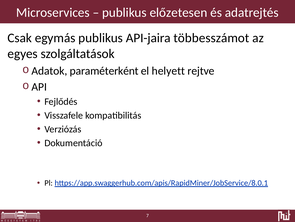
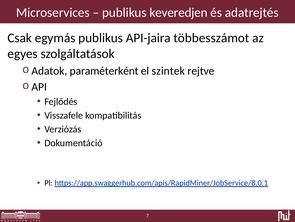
előzetesen: előzetesen -> keveredjen (179, 13)
helyett: helyett -> szintek (168, 71)
